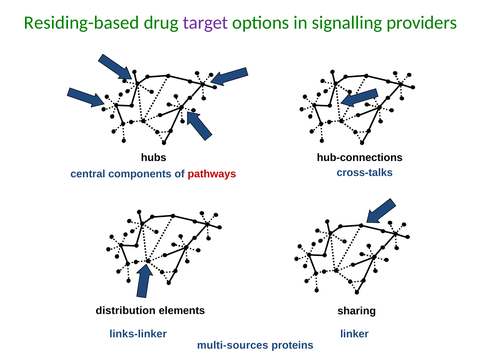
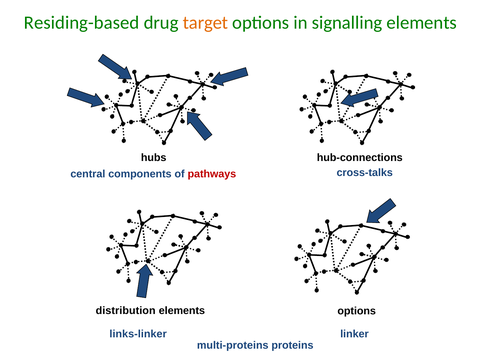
target colour: purple -> orange (205, 23)
signalling providers: providers -> elements (422, 23)
elements sharing: sharing -> options (357, 311)
multi-sources: multi-sources -> multi-proteins (233, 345)
